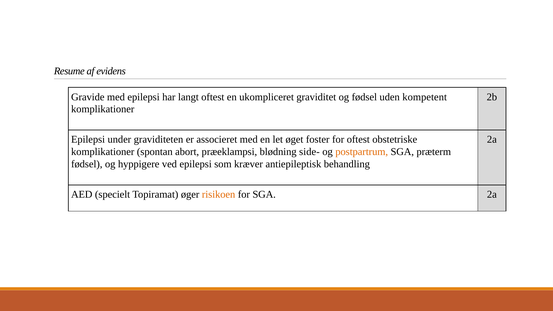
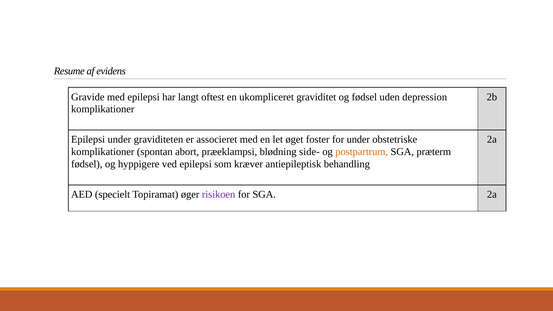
kompetent: kompetent -> depression (425, 97)
for oftest: oftest -> under (358, 140)
risikoen colour: orange -> purple (219, 194)
